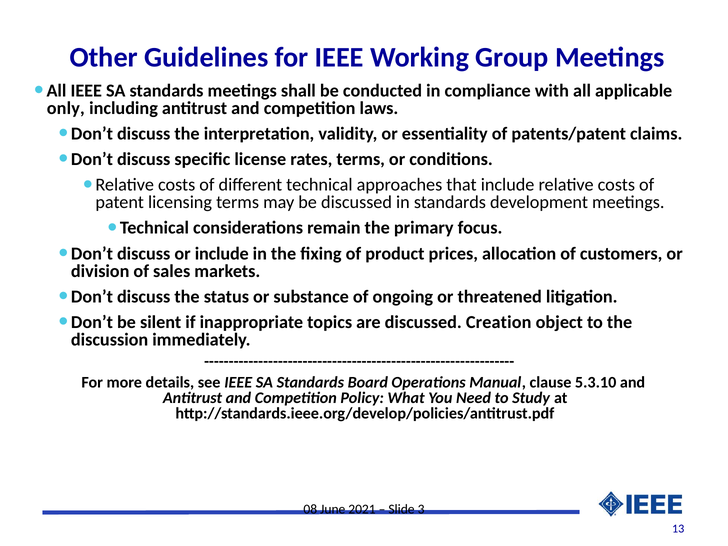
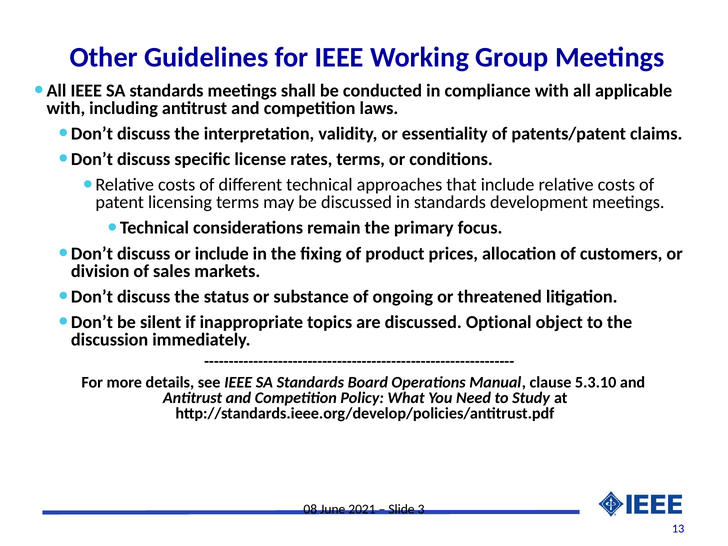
only: only -> with (66, 108)
Creation: Creation -> Optional (499, 322)
